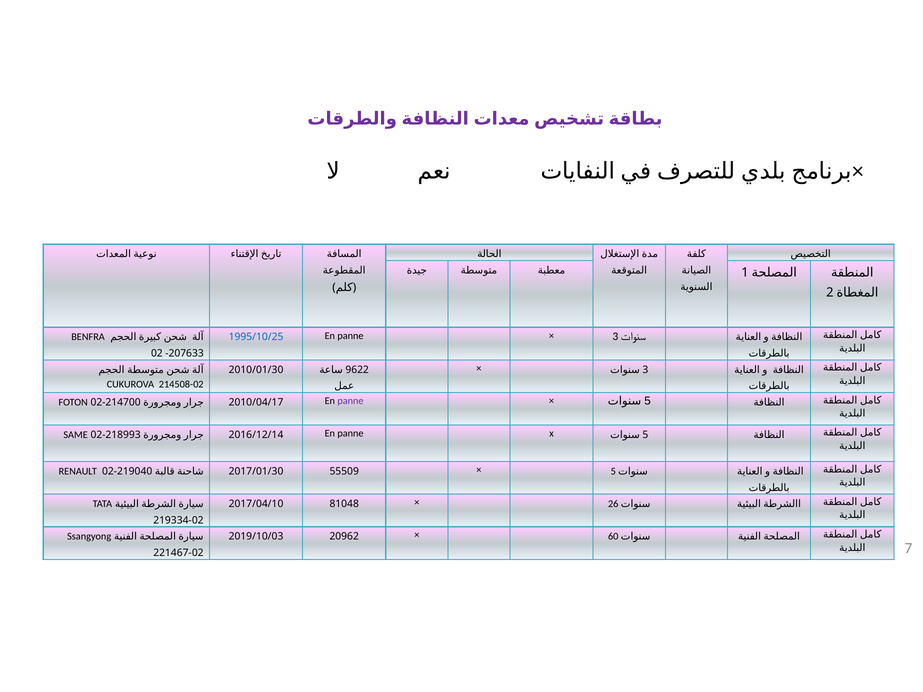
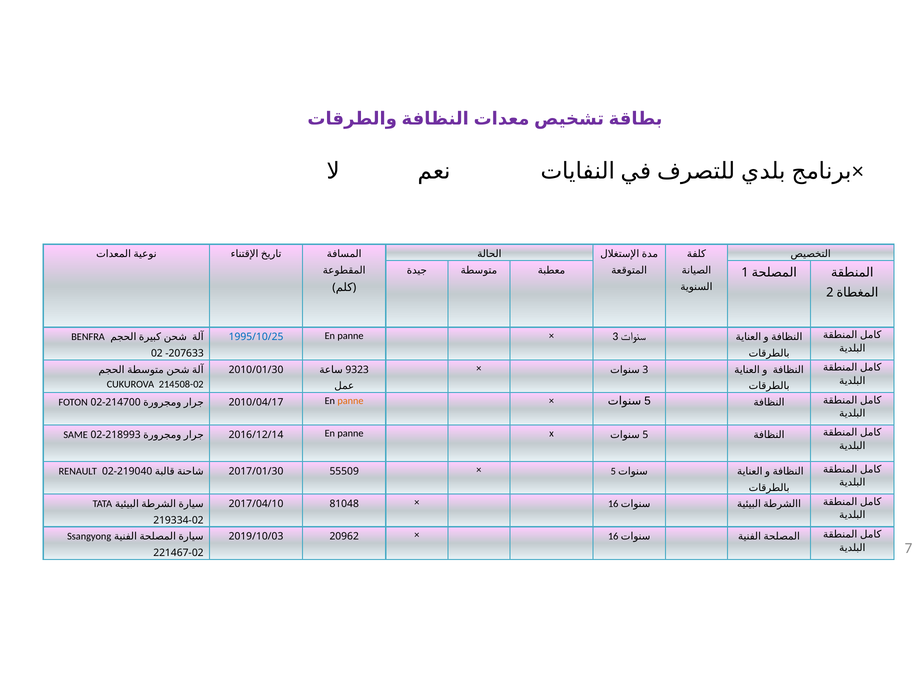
9622: 9622 -> 9323 (357, 370)
panne colour: purple -> orange (350, 401)
26: 26 -> 16 (613, 504)
60: 60 -> 16 (613, 537)
